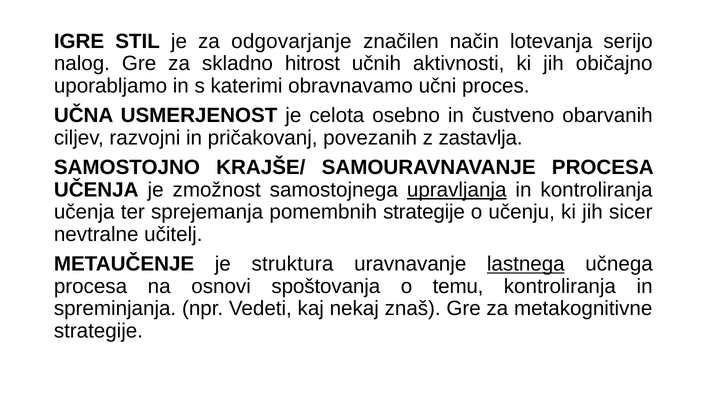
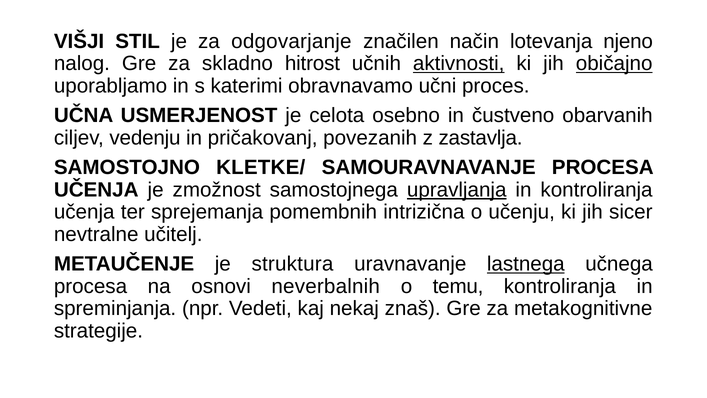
IGRE: IGRE -> VIŠJI (79, 41)
serijo: serijo -> njeno (628, 41)
aktivnosti underline: none -> present (459, 64)
običajno underline: none -> present (614, 64)
razvojni: razvojni -> vedenju (145, 138)
KRAJŠE/: KRAJŠE/ -> KLETKE/ (261, 167)
pomembnih strategije: strategije -> intrizična (424, 212)
spoštovanja: spoštovanja -> neverbalnih (326, 286)
